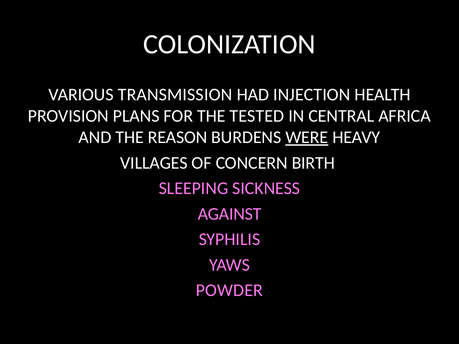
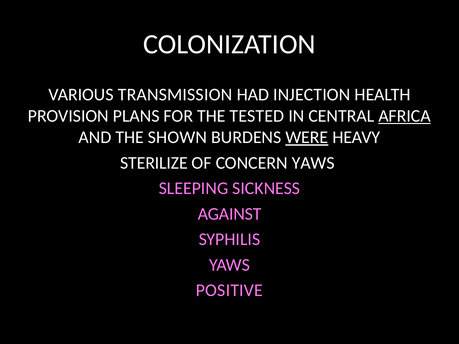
AFRICA underline: none -> present (405, 116)
REASON: REASON -> SHOWN (177, 137)
VILLAGES: VILLAGES -> STERILIZE (154, 163)
CONCERN BIRTH: BIRTH -> YAWS (313, 163)
POWDER: POWDER -> POSITIVE (229, 291)
